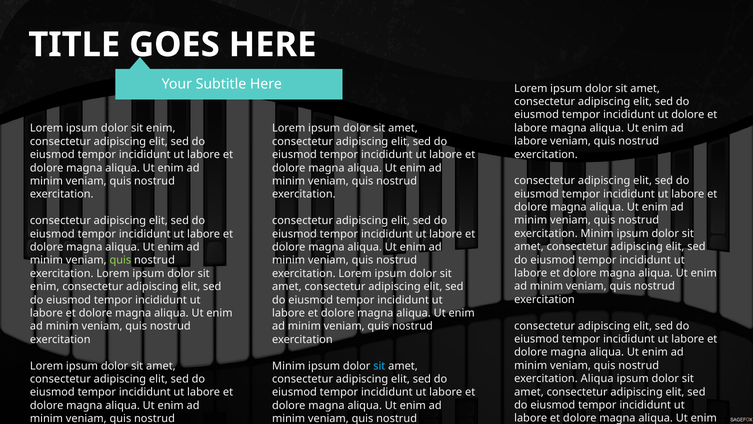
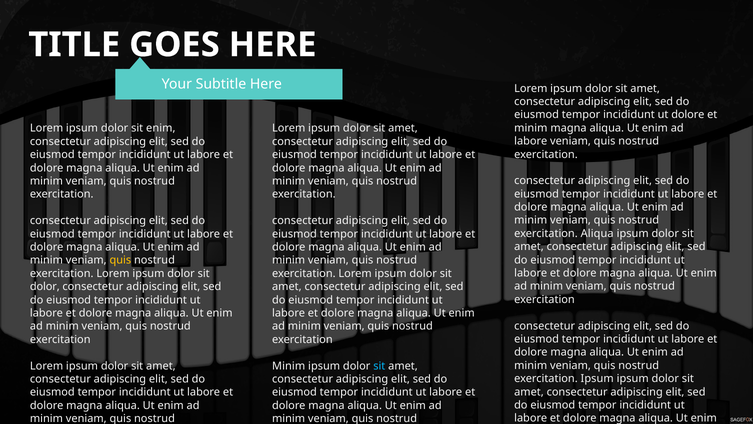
labore: labore -> minim (531, 128)
Minim: Minim -> Aliqua (597, 233)
quis colour: light green -> yellow (120, 260)
enim: enim -> dolor (45, 286)
exercitation Aliqua: Aliqua -> Ipsum (597, 378)
